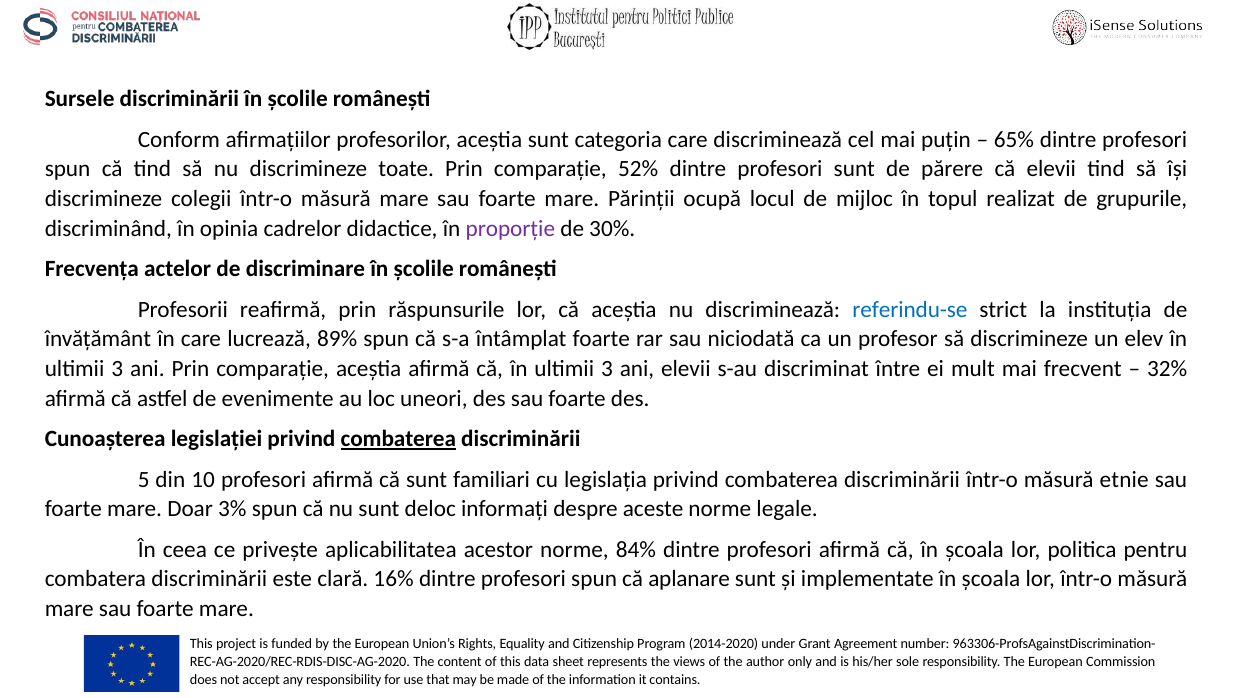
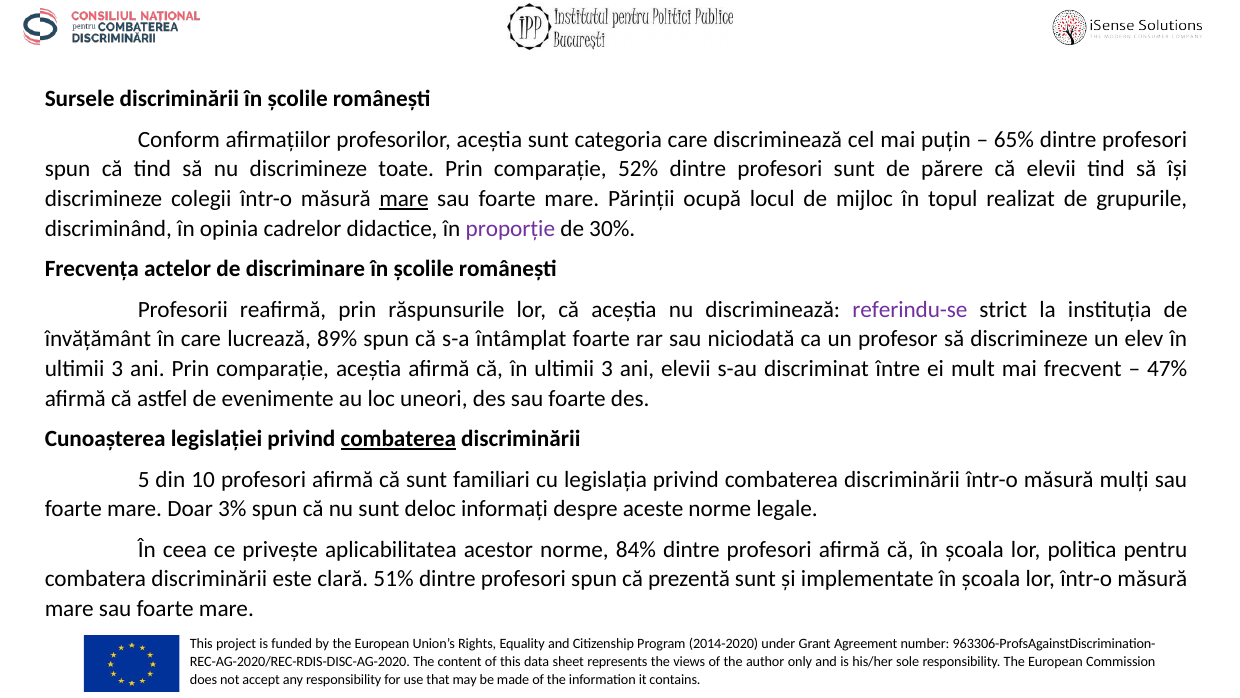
mare underline: none -> present (404, 199)
referindu-se colour: blue -> purple (910, 309)
32%: 32% -> 47% (1167, 369)
etnie: etnie -> mulți (1124, 479)
16%: 16% -> 51% (394, 579)
aplanare: aplanare -> prezentă (689, 579)
